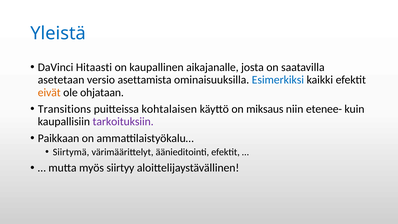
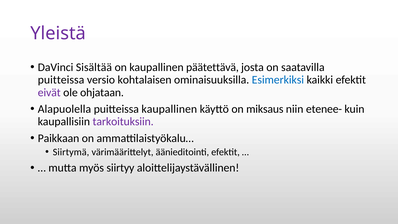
Yleistä colour: blue -> purple (58, 33)
Hitaasti: Hitaasti -> Sisältää (94, 67)
aikajanalle: aikajanalle -> päätettävä (212, 67)
asetetaan: asetetaan -> puitteissa (61, 80)
asettamista: asettamista -> kohtalaisen (145, 80)
eivät colour: orange -> purple (49, 92)
Transitions: Transitions -> Alapuolella (64, 109)
puitteissa kohtalaisen: kohtalaisen -> kaupallinen (169, 109)
